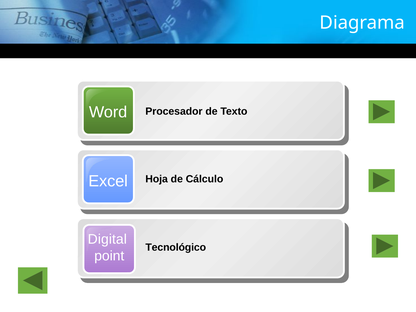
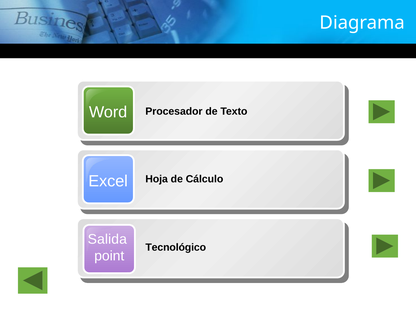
Digital: Digital -> Salida (107, 239)
